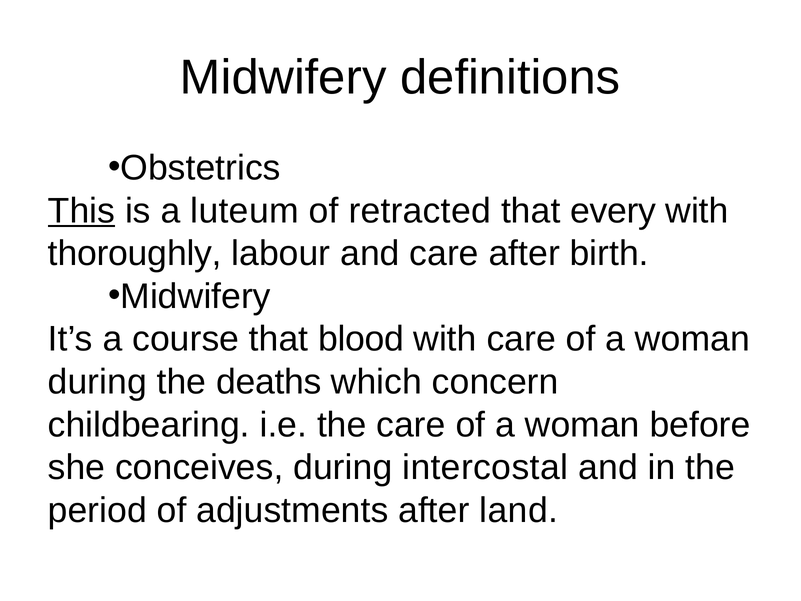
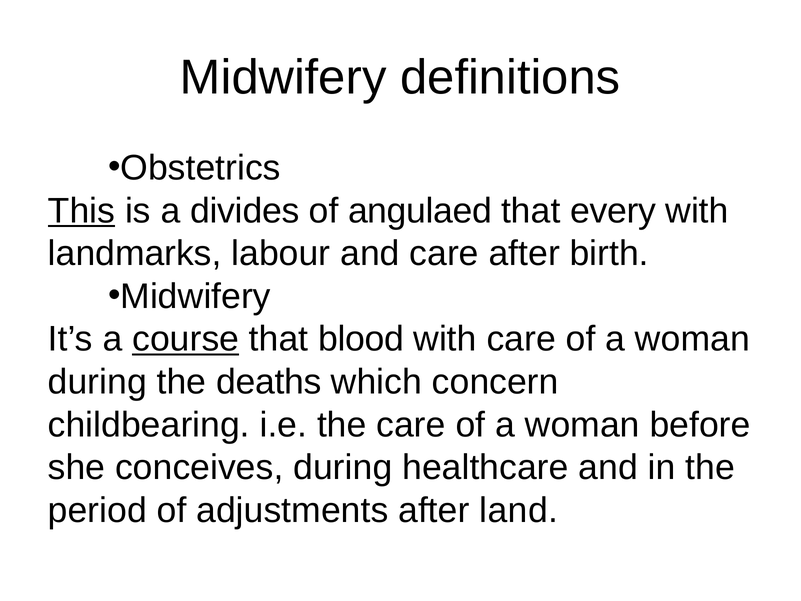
luteum: luteum -> divides (245, 211)
retracted: retracted -> angulaed (420, 211)
thoroughly: thoroughly -> landmarks (135, 254)
course underline: none -> present (186, 339)
intercostal: intercostal -> healthcare (485, 467)
